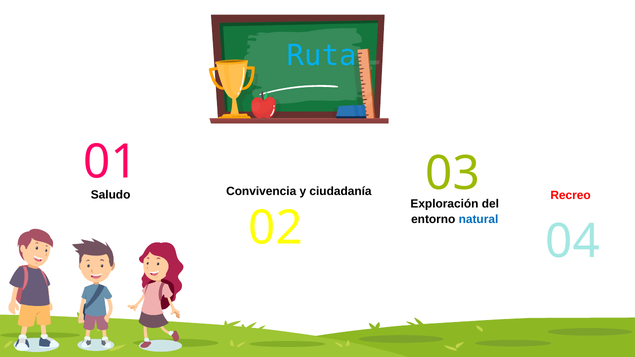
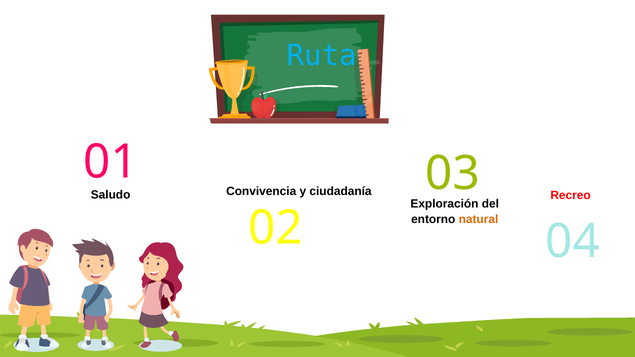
natural colour: blue -> orange (478, 220)
